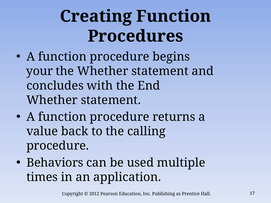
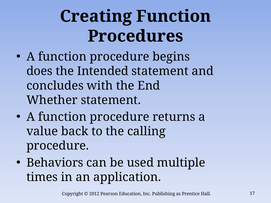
your: your -> does (39, 71)
the Whether: Whether -> Intended (103, 71)
